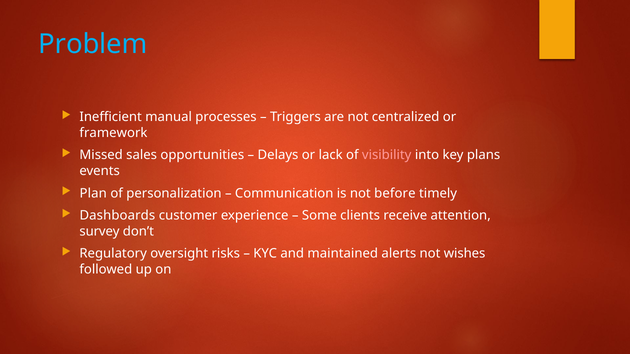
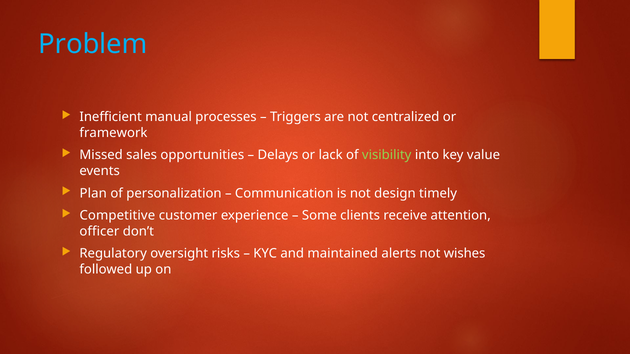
visibility colour: pink -> light green (387, 155)
plans: plans -> value (484, 155)
before: before -> design (395, 193)
Dashboards: Dashboards -> Competitive (117, 216)
survey: survey -> officer (99, 231)
